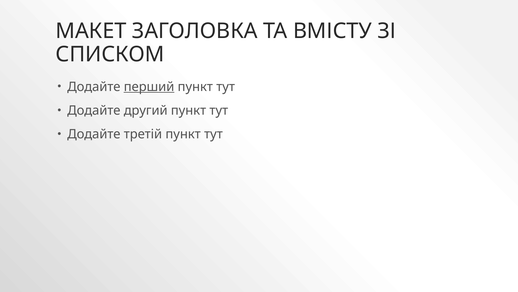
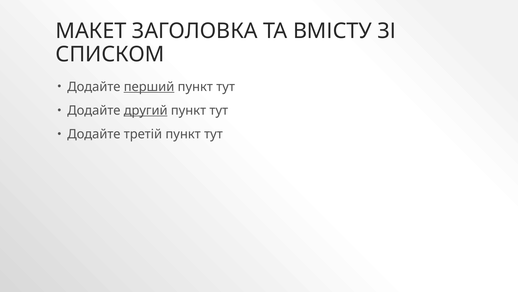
другий underline: none -> present (146, 110)
